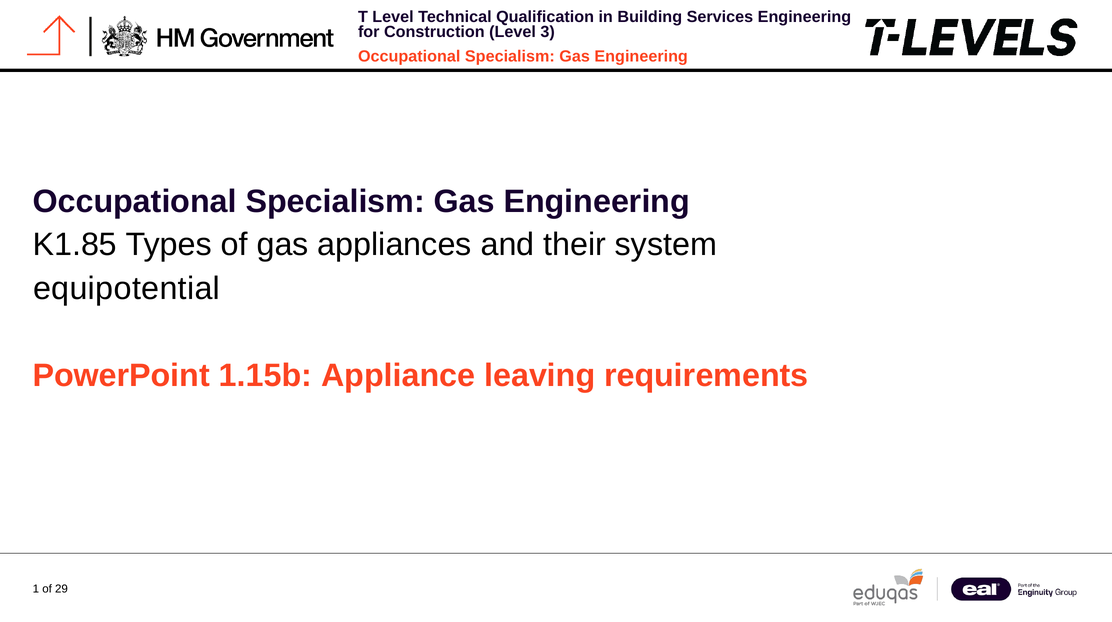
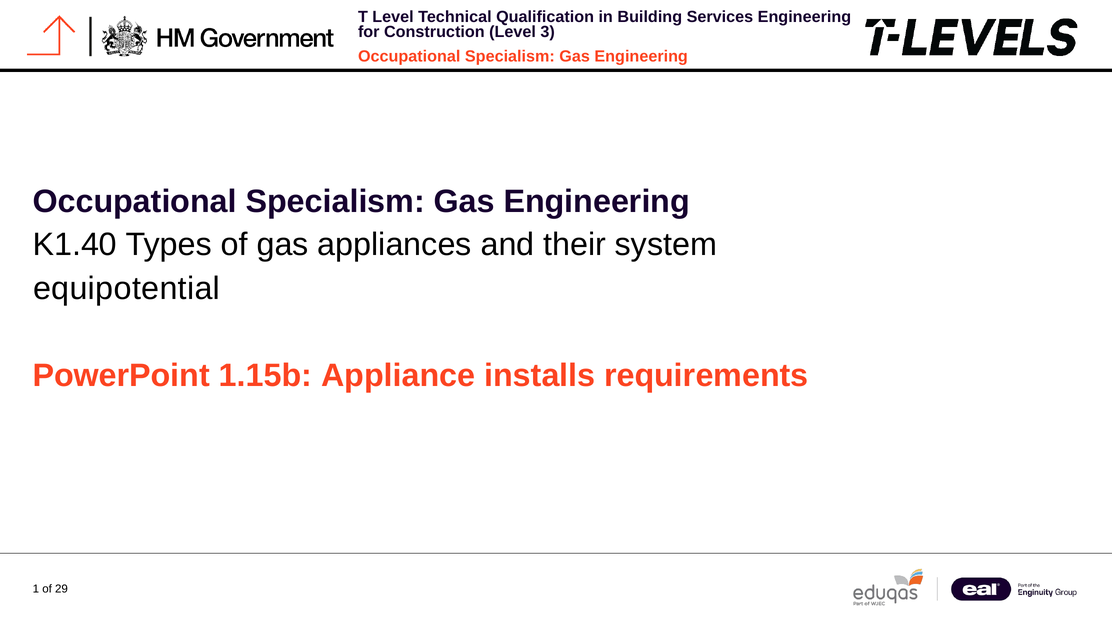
K1.85: K1.85 -> K1.40 (75, 245)
leaving: leaving -> installs (540, 375)
